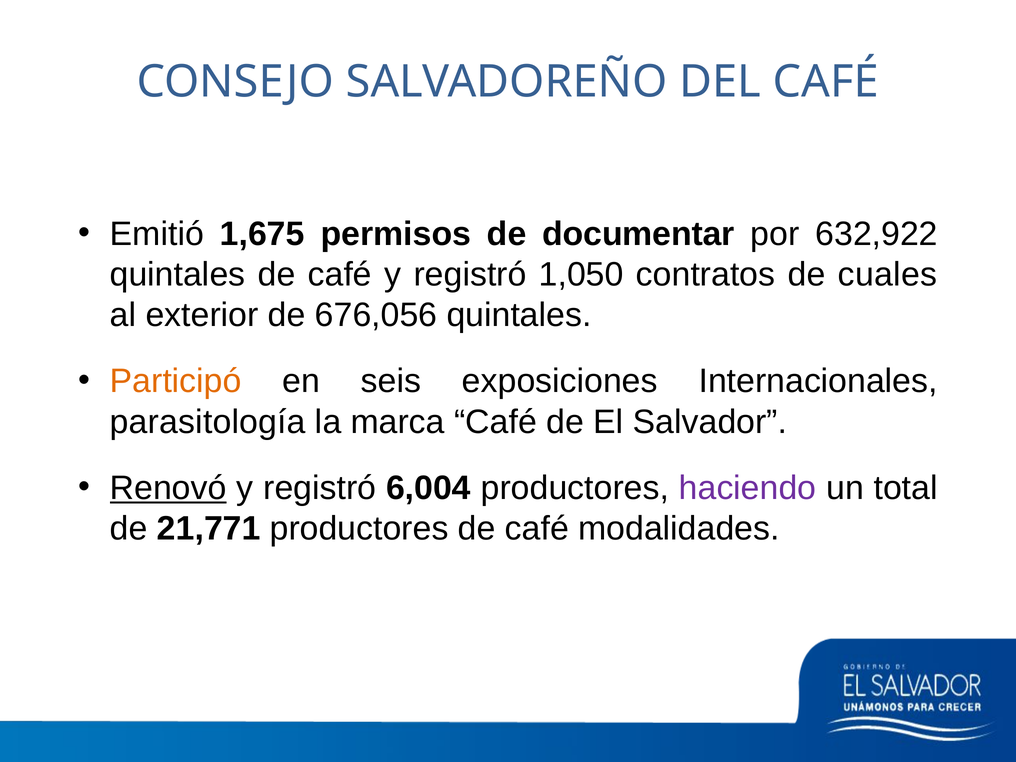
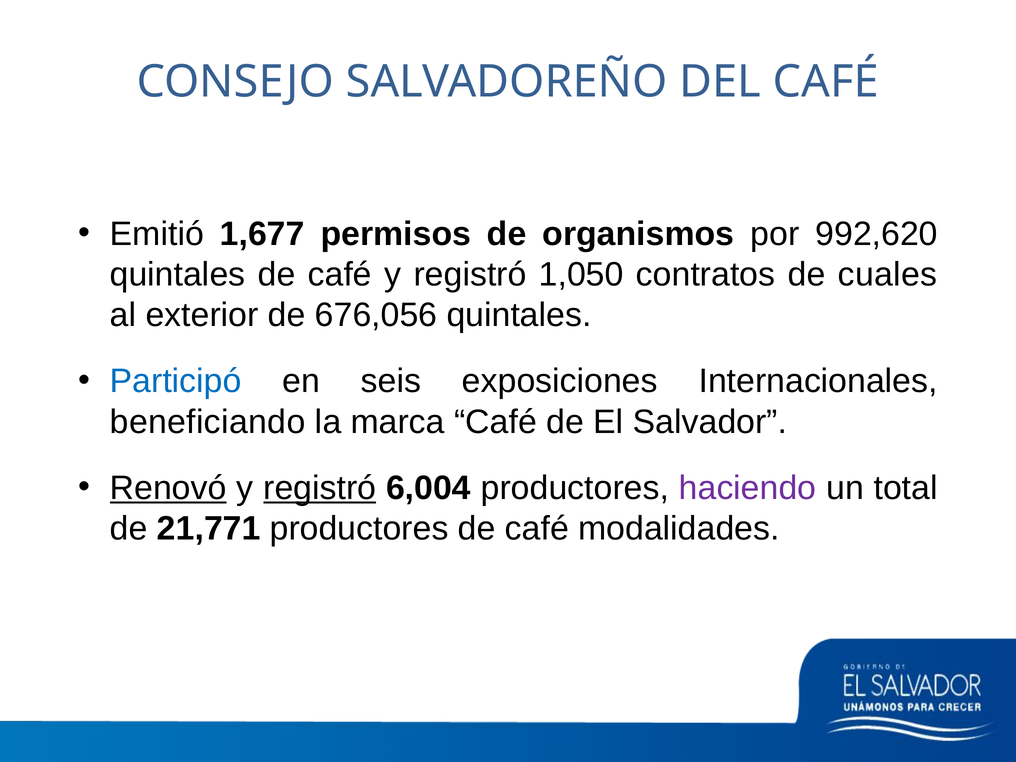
1,675: 1,675 -> 1,677 (262, 234)
documentar: documentar -> organismos (638, 234)
632,922: 632,922 -> 992,620 (877, 234)
Participó colour: orange -> blue (176, 381)
parasitología: parasitología -> beneficiando (208, 422)
registró underline: none -> present (320, 488)
